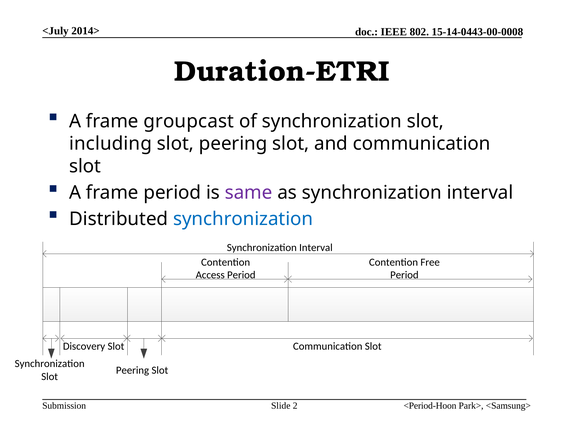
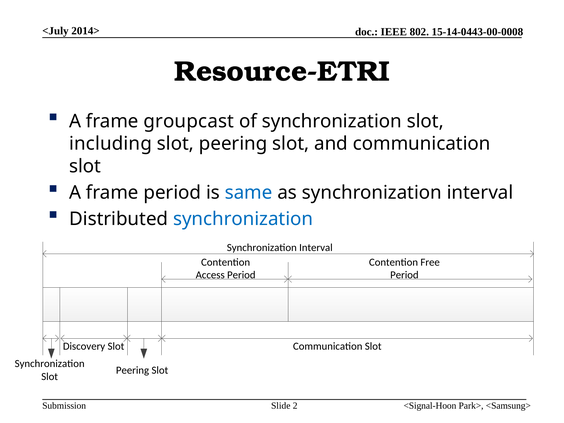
Duration-ETRI: Duration-ETRI -> Resource-ETRI (282, 72)
same colour: purple -> blue (249, 193)
<Period-Hoon: <Period-Hoon -> <Signal-Hoon (430, 406)
